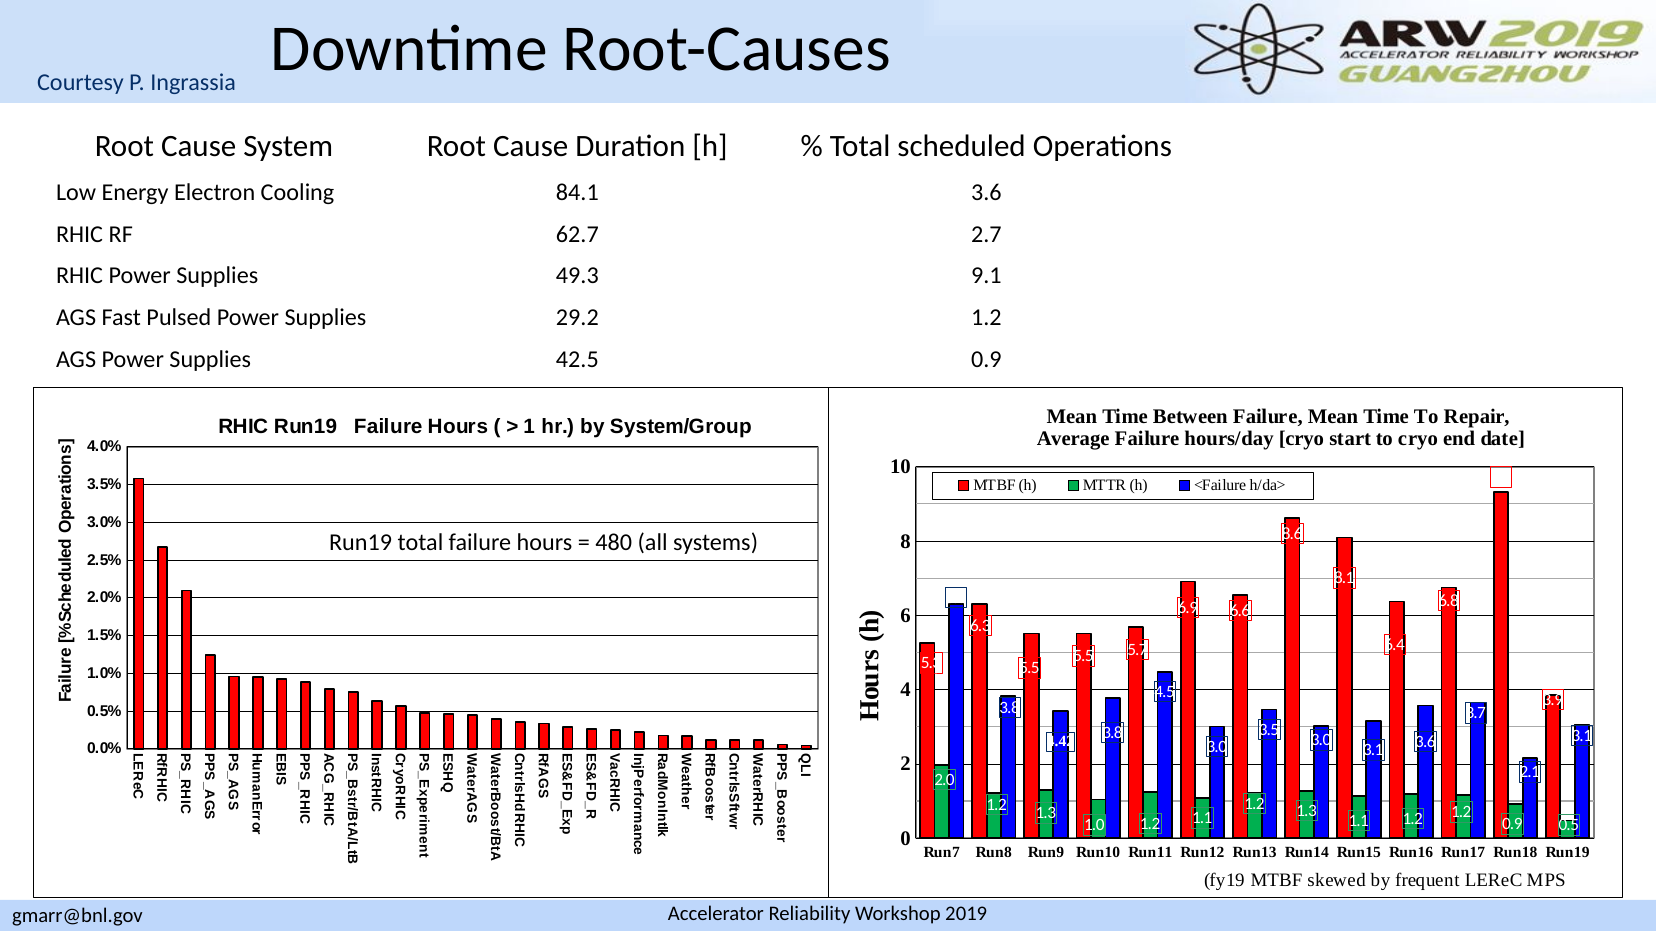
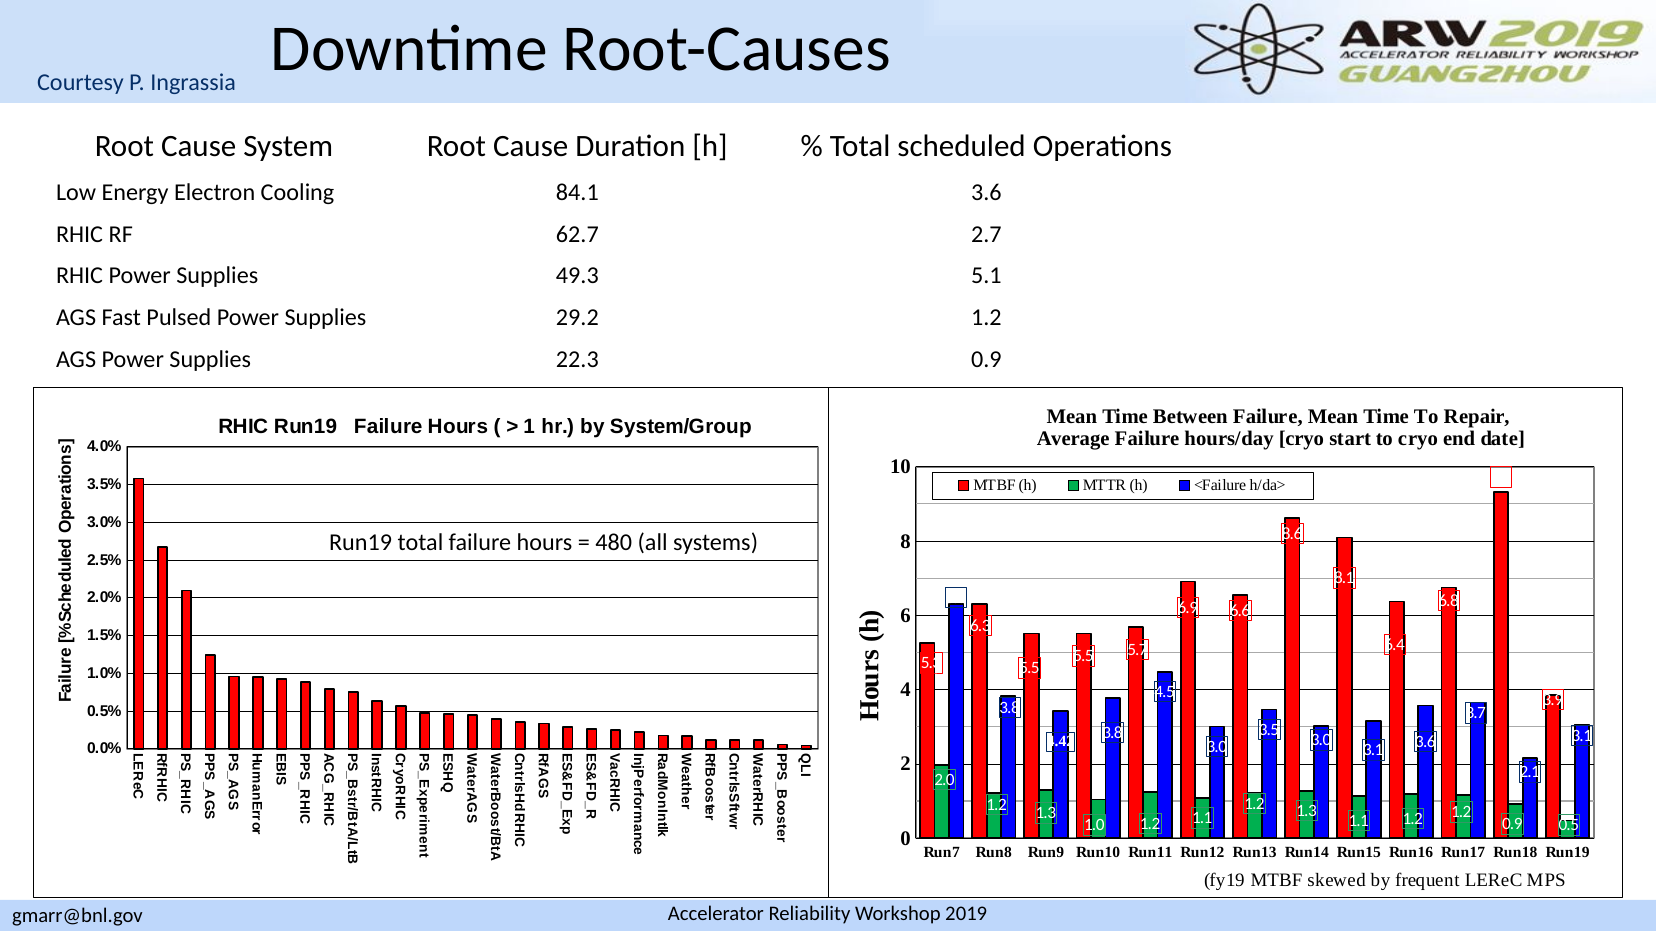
9.1: 9.1 -> 5.1 (986, 276)
42.5: 42.5 -> 22.3 (577, 360)
